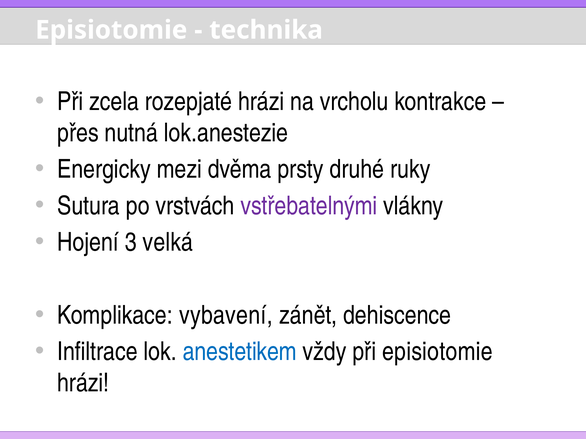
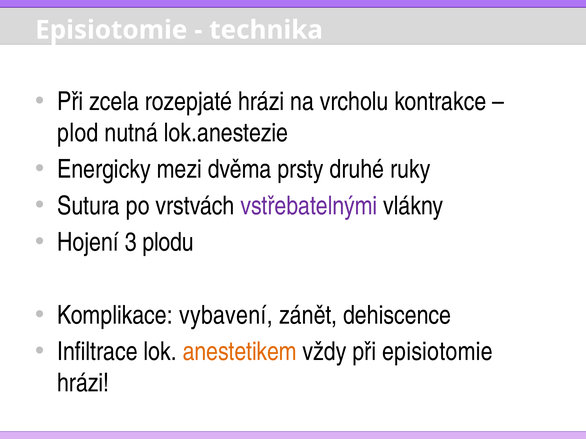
přes: přes -> plod (78, 133)
velká: velká -> plodu (168, 242)
anestetikem colour: blue -> orange (240, 352)
